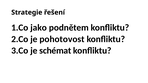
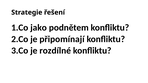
pohotovost: pohotovost -> připomínají (62, 39)
schémat: schémat -> rozdílné (55, 51)
